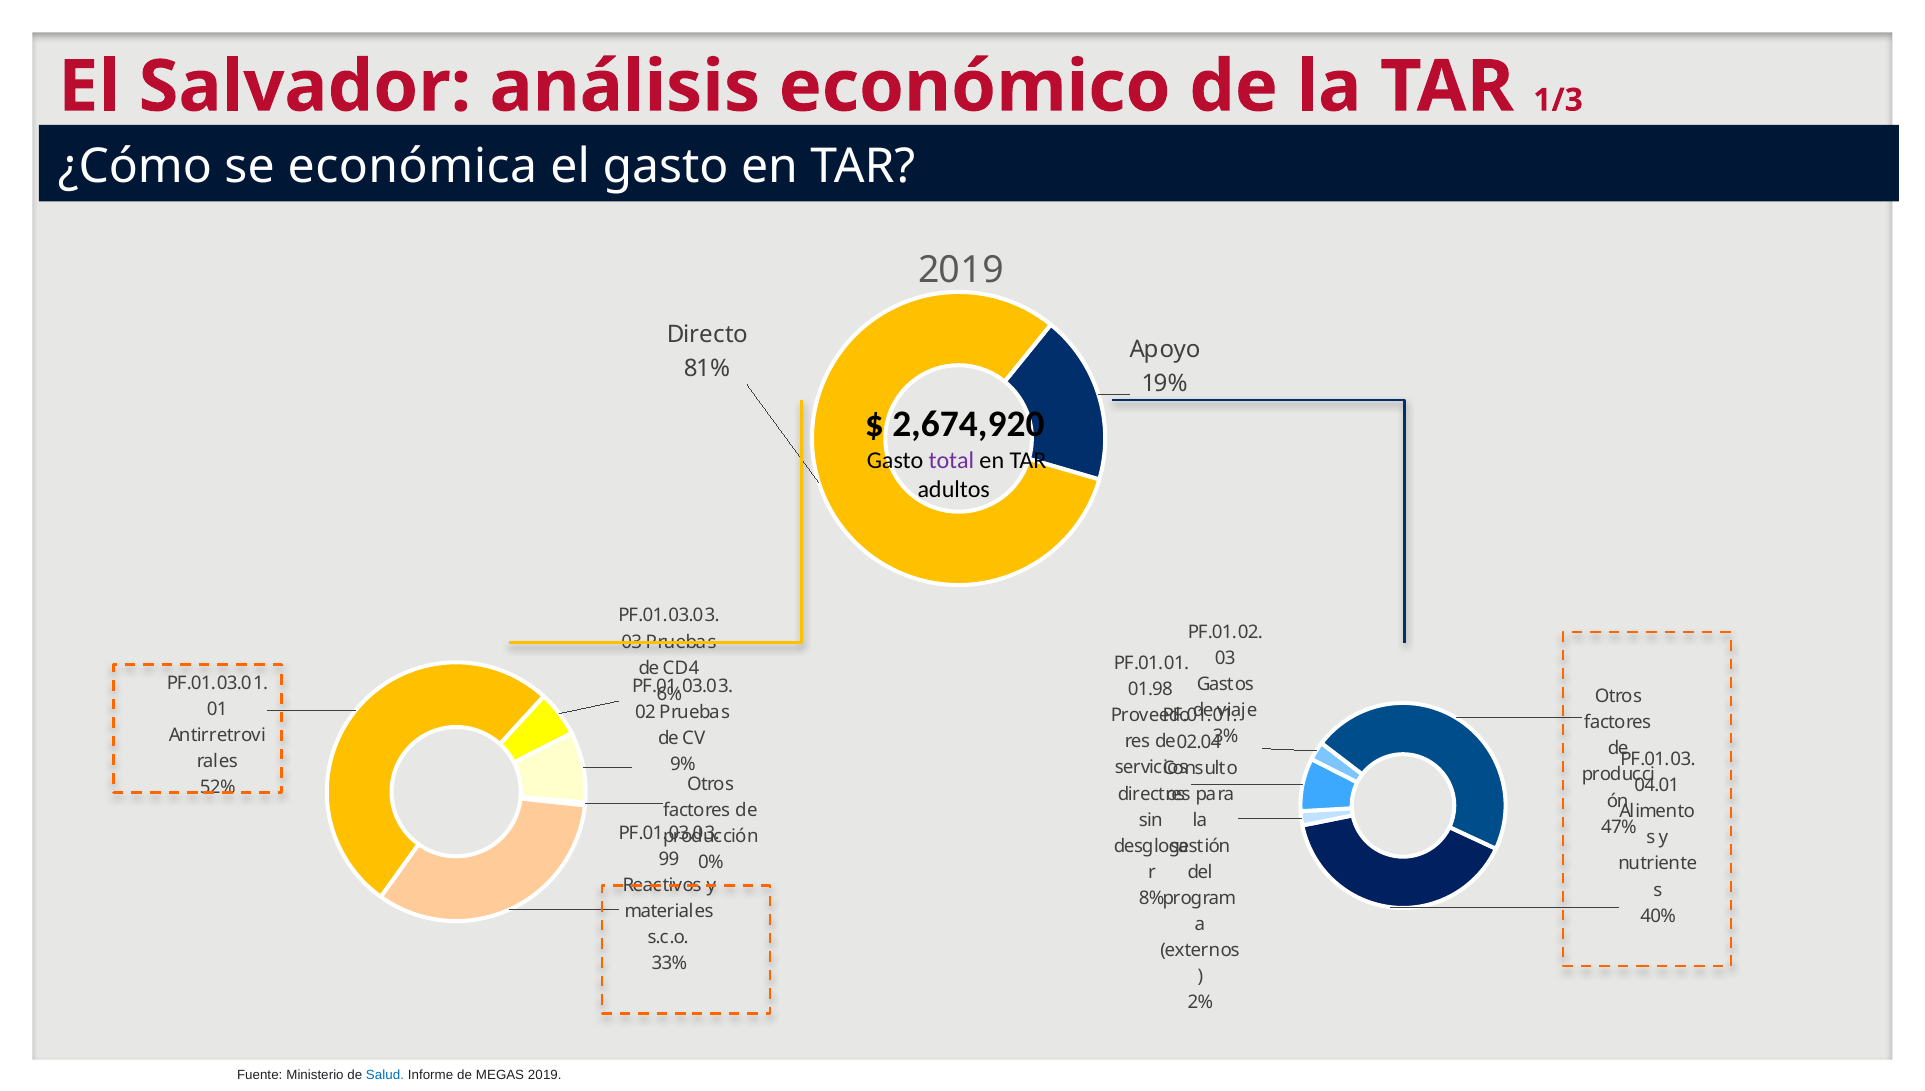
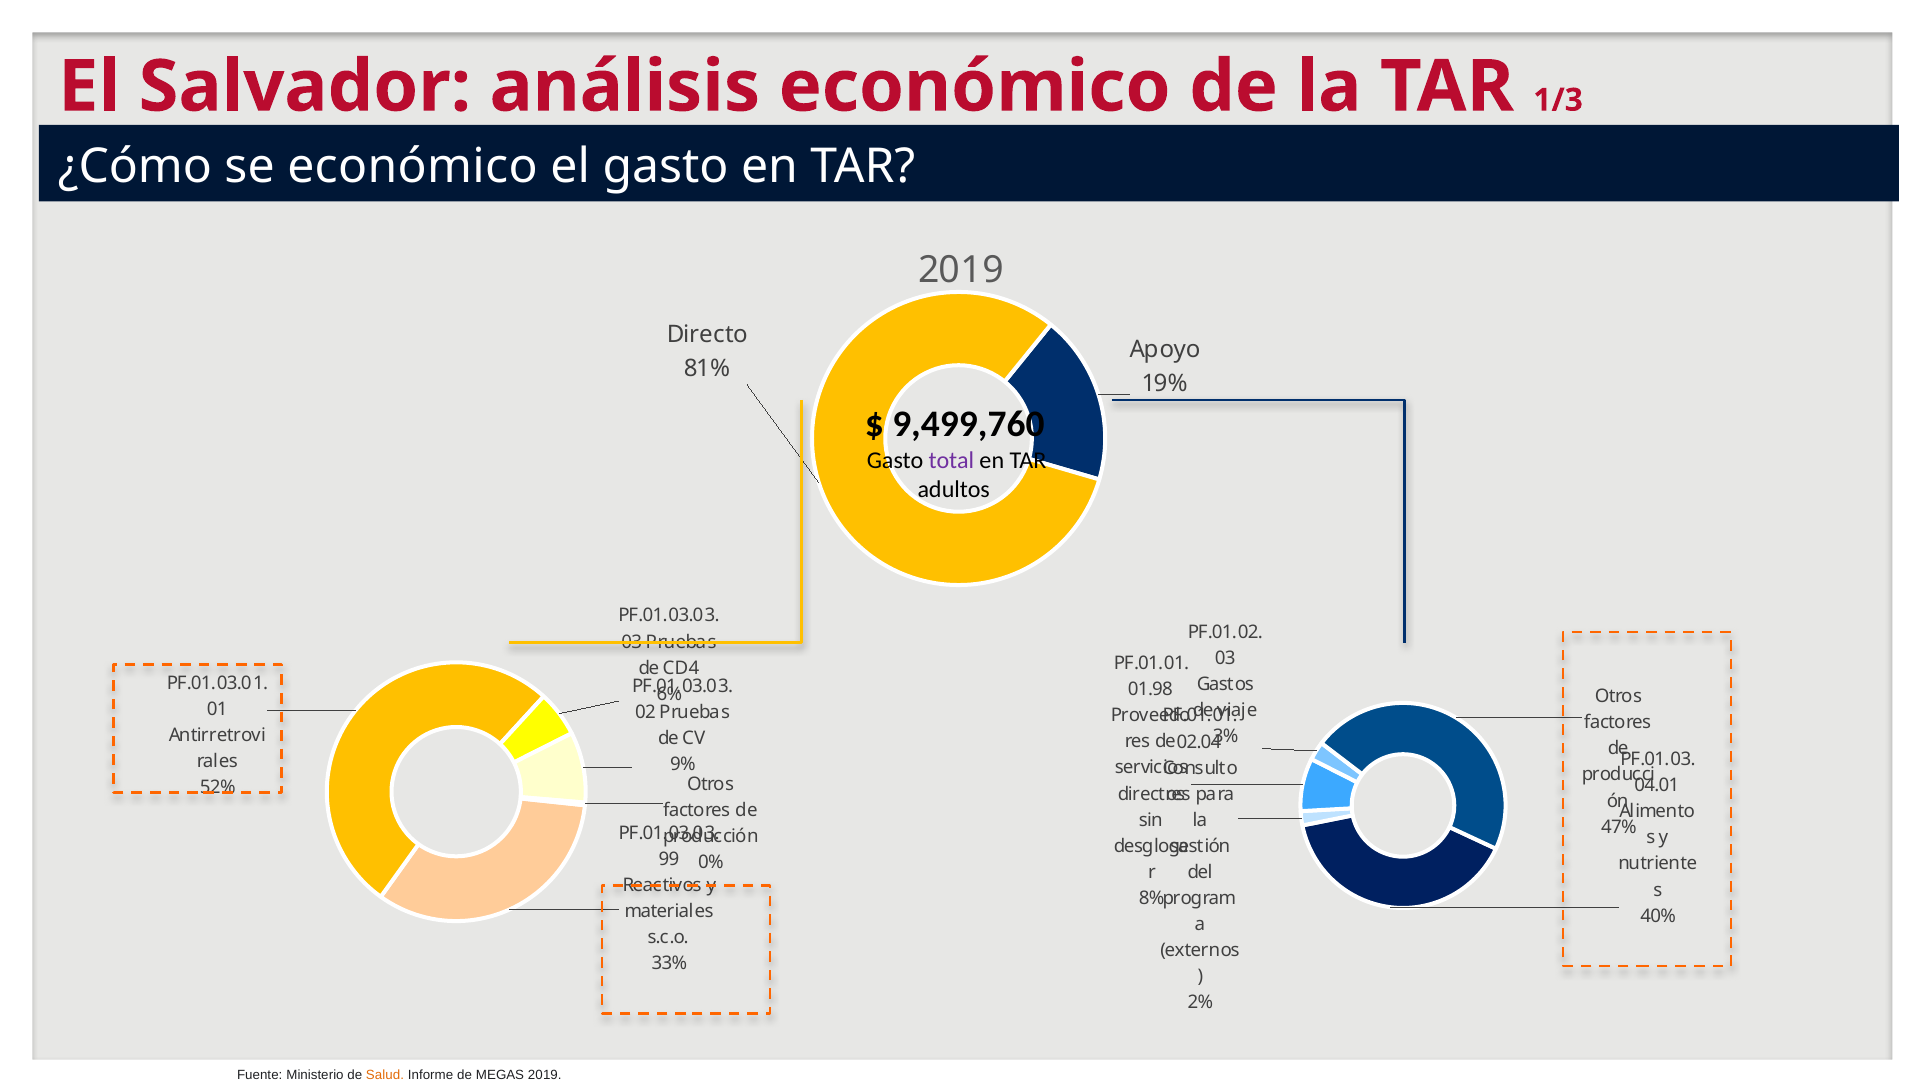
se económica: económica -> económico (413, 167)
2,674,920: 2,674,920 -> 9,499,760 (968, 425)
Salud colour: blue -> orange (385, 1075)
